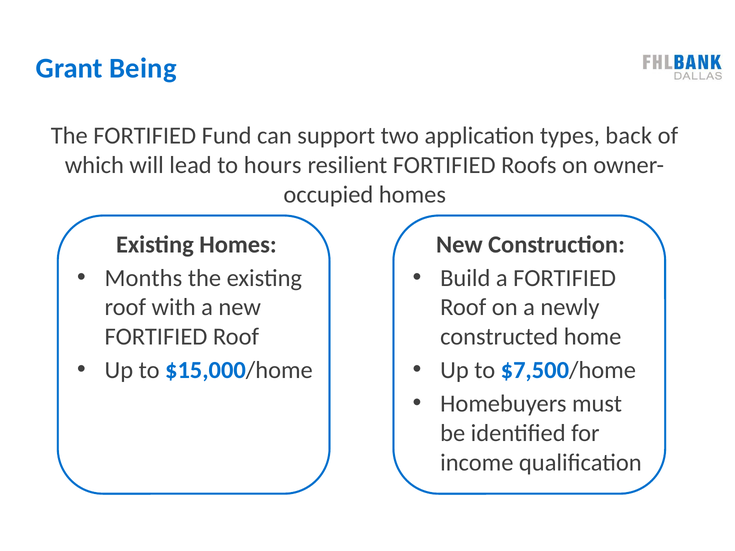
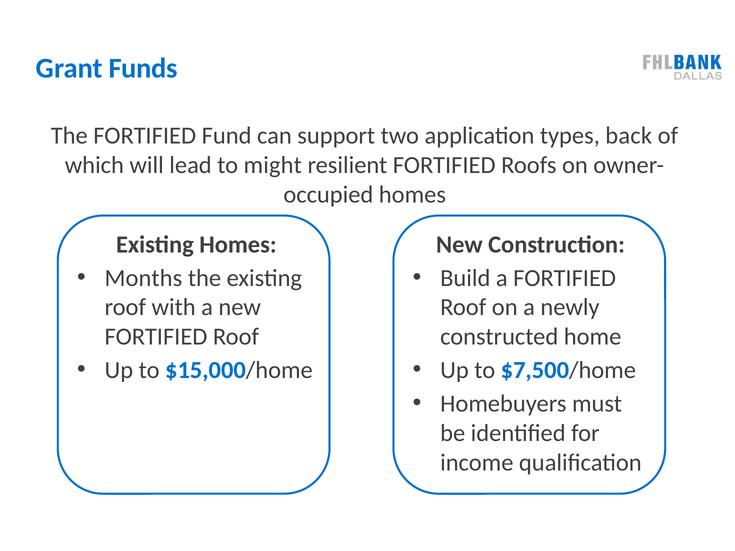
Being: Being -> Funds (143, 68)
hours: hours -> might (273, 165)
